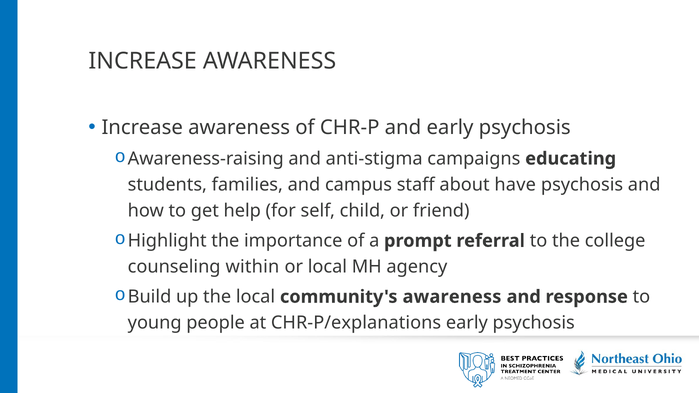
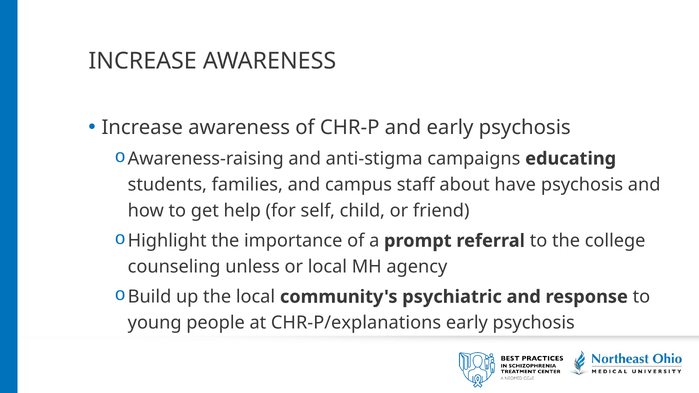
within: within -> unless (253, 267)
community's awareness: awareness -> psychiatric (452, 297)
